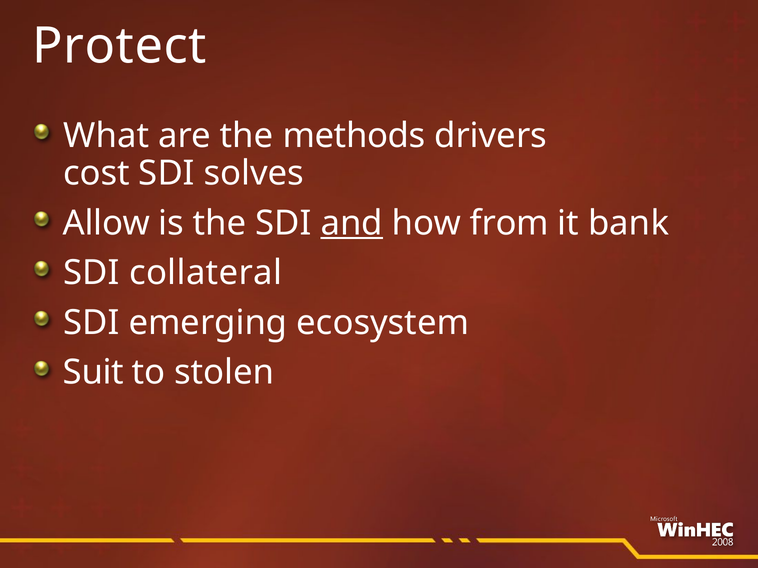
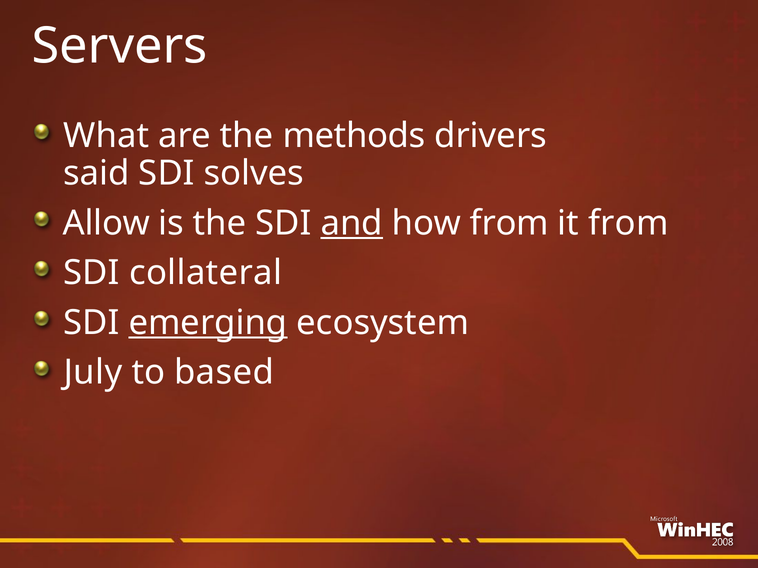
Protect: Protect -> Servers (120, 46)
cost: cost -> said (96, 174)
it bank: bank -> from (628, 223)
emerging underline: none -> present (208, 323)
Suit: Suit -> July (93, 373)
stolen: stolen -> based (224, 373)
